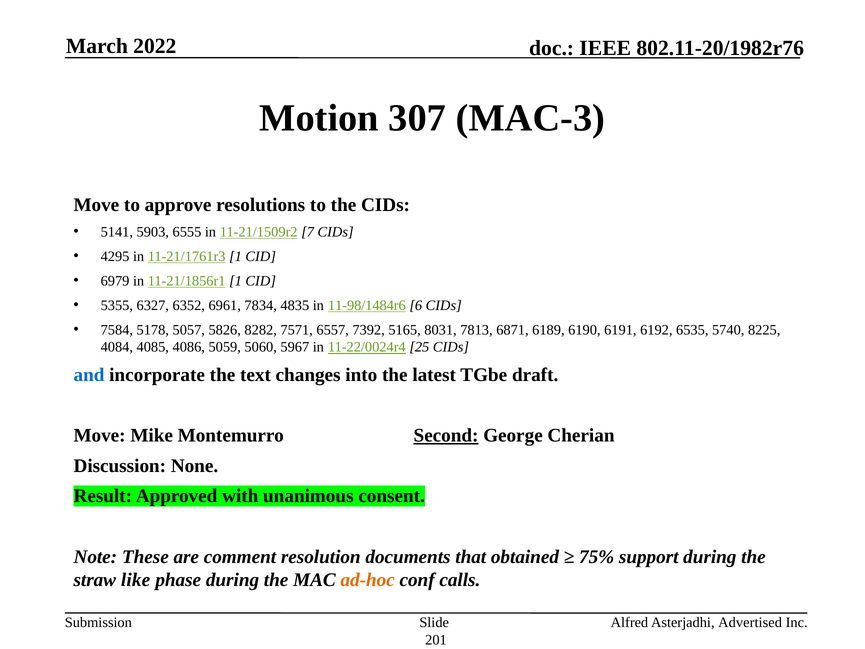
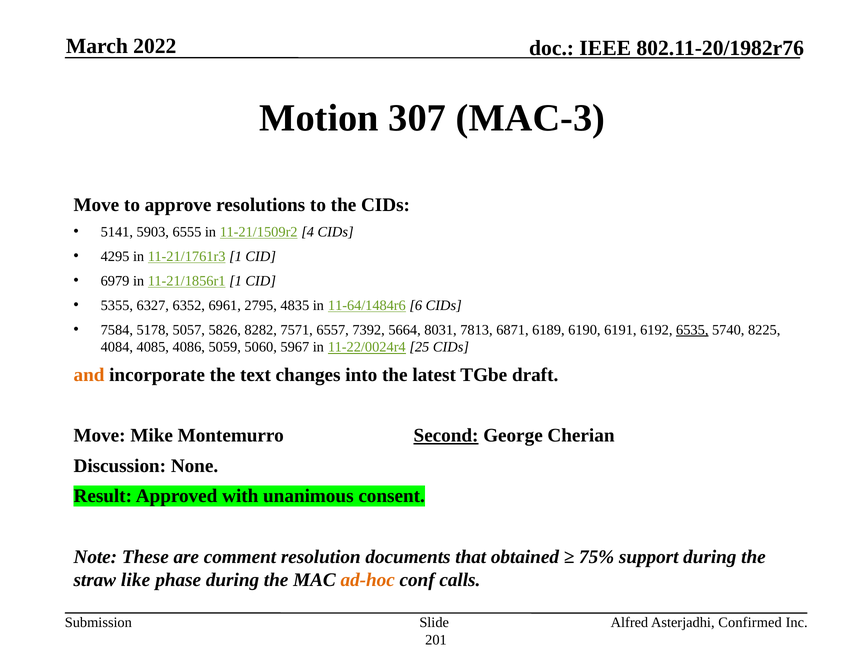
7: 7 -> 4 (308, 232)
7834: 7834 -> 2795 (261, 305)
11-98/1484r6: 11-98/1484r6 -> 11-64/1484r6 (367, 305)
5165: 5165 -> 5664 (405, 330)
6535 underline: none -> present (692, 330)
and colour: blue -> orange (89, 375)
Advertised: Advertised -> Confirmed (750, 622)
